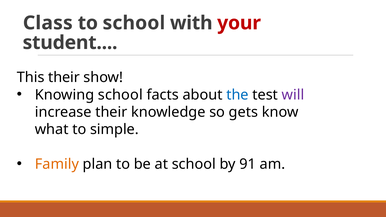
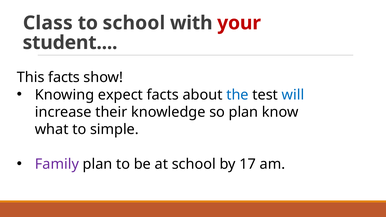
This their: their -> facts (64, 77)
Knowing school: school -> expect (120, 95)
will colour: purple -> blue (293, 95)
so gets: gets -> plan (243, 112)
Family colour: orange -> purple (57, 164)
91: 91 -> 17 (248, 164)
